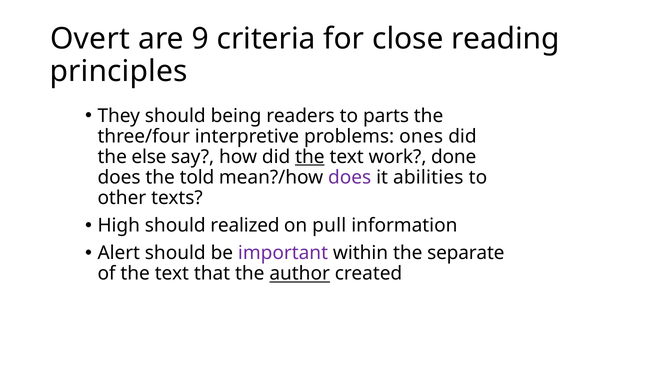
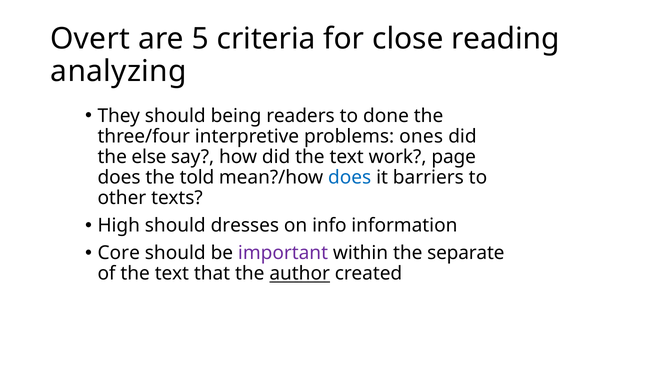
9: 9 -> 5 (200, 39)
principles: principles -> analyzing (119, 71)
parts: parts -> done (386, 116)
the underline: present -> none (310, 157)
done: done -> page (454, 157)
does colour: purple -> blue (350, 178)
abilities: abilities -> barriers (428, 178)
realized: realized -> dresses (245, 226)
pull: pull -> info (329, 226)
Alert: Alert -> Core (119, 253)
